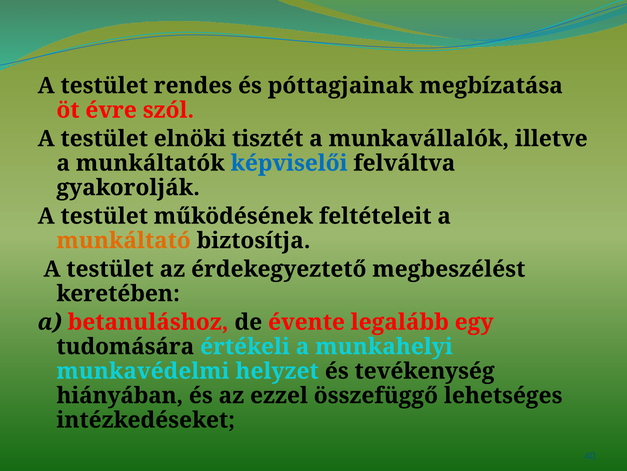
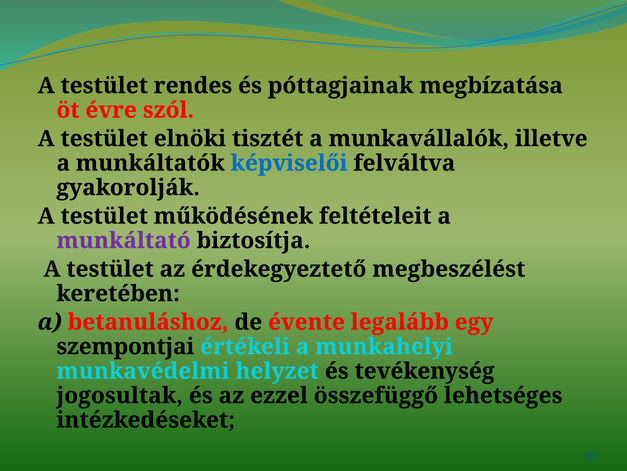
munkáltató colour: orange -> purple (124, 240)
tudomására: tudomására -> szempontjai (125, 346)
hiányában: hiányában -> jogosultak (120, 395)
